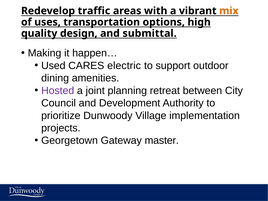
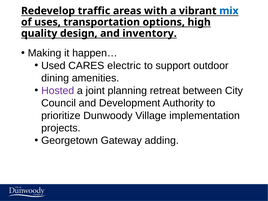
mix colour: orange -> blue (229, 11)
submittal: submittal -> inventory (150, 33)
master: master -> adding (162, 141)
